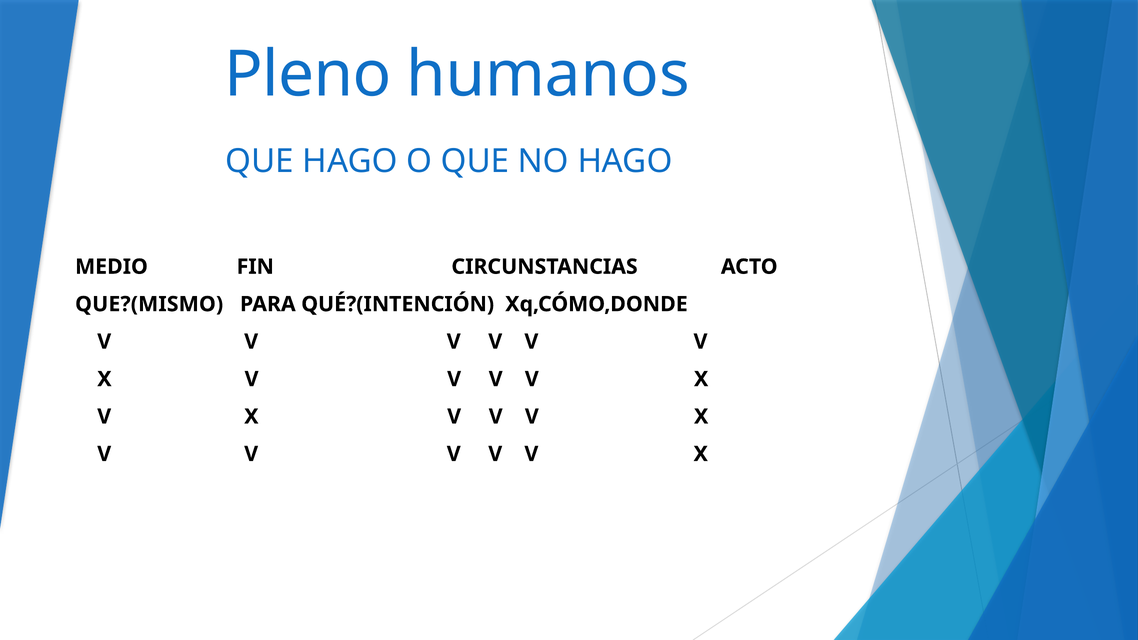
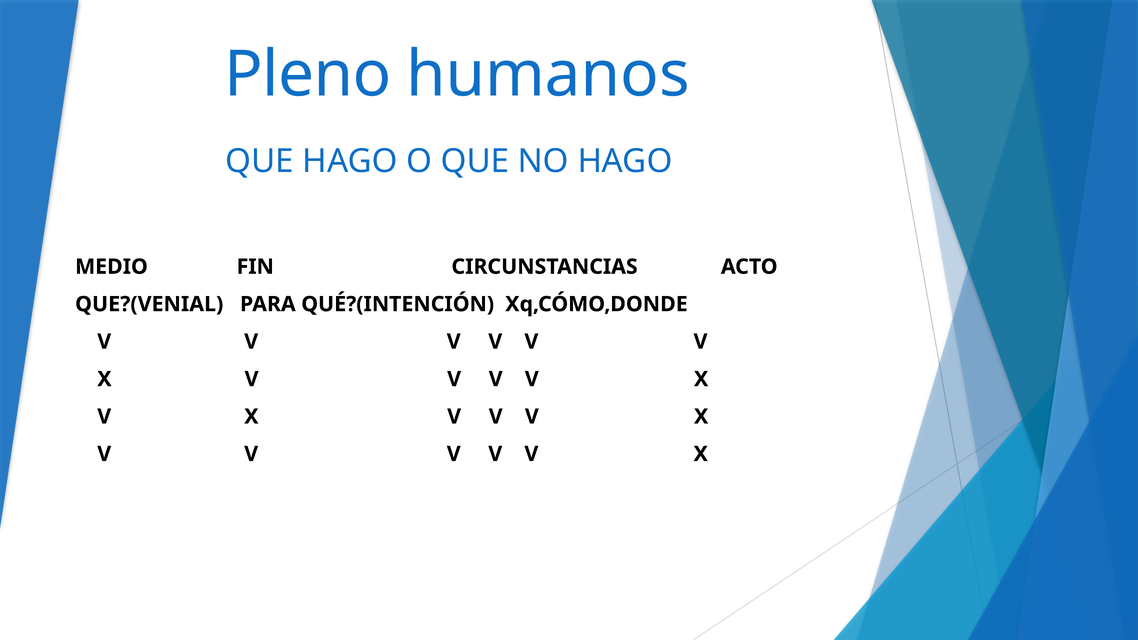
QUE?(MISMO: QUE?(MISMO -> QUE?(VENIAL (149, 304)
